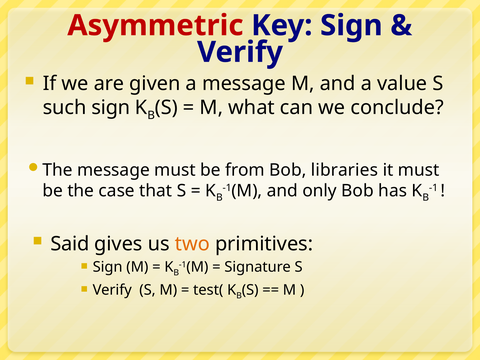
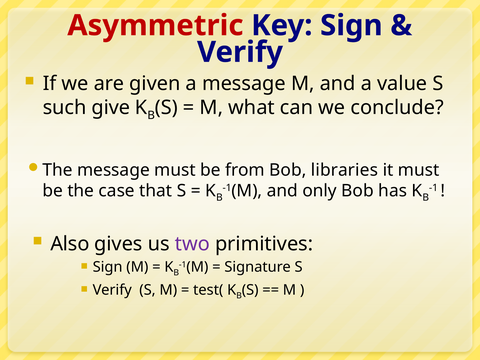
such sign: sign -> give (111, 108)
Said: Said -> Also (70, 244)
two colour: orange -> purple (192, 244)
